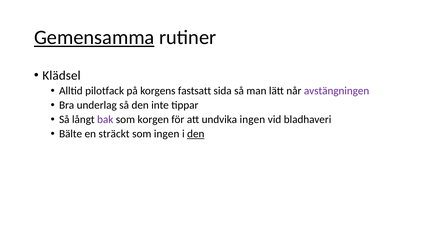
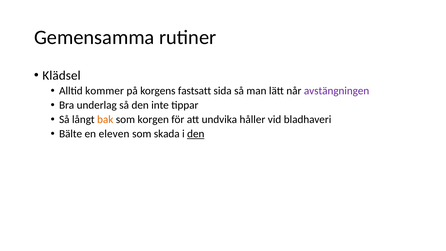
Gemensamma underline: present -> none (94, 37)
pilotfack: pilotfack -> kommer (105, 91)
bak colour: purple -> orange (105, 119)
undvika ingen: ingen -> håller (252, 119)
sträckt: sträckt -> eleven (114, 134)
som ingen: ingen -> skada (167, 134)
